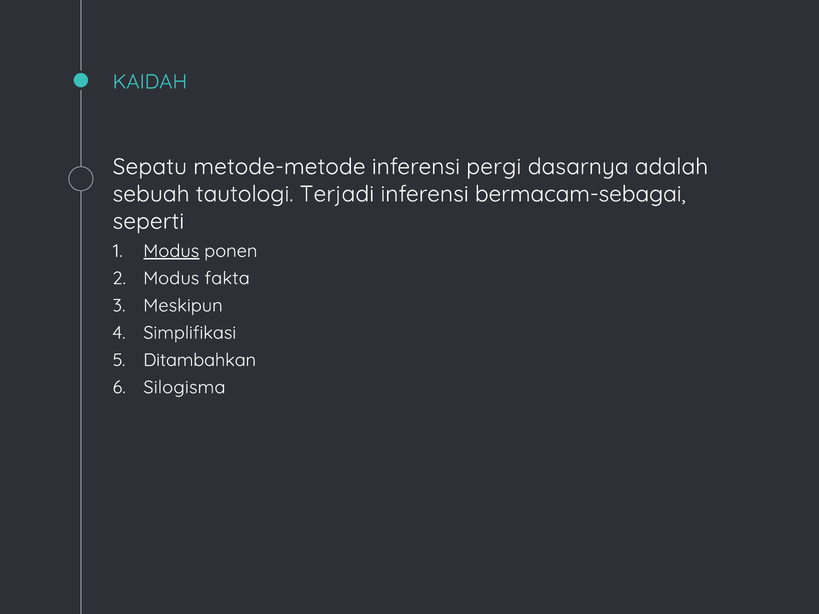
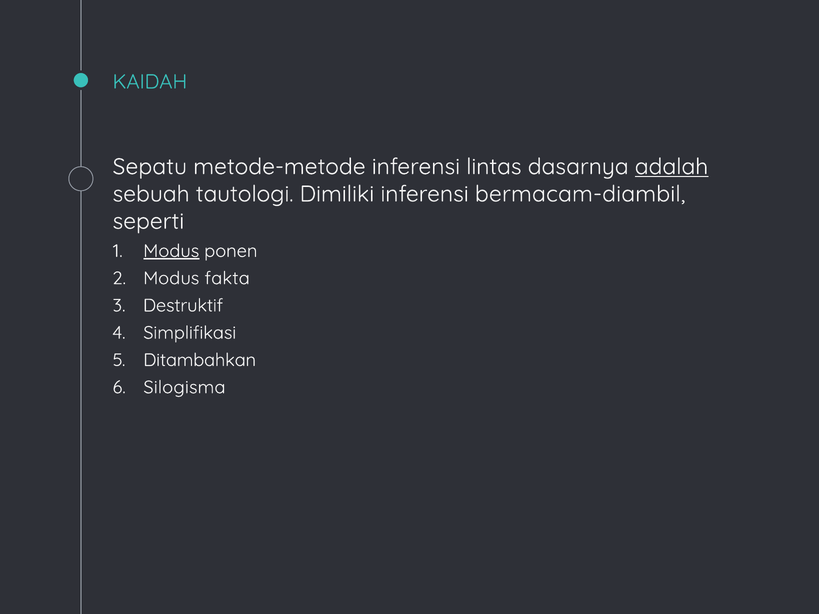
pergi: pergi -> lintas (494, 167)
adalah underline: none -> present (672, 167)
Terjadi: Terjadi -> Dimiliki (337, 194)
bermacam-sebagai: bermacam-sebagai -> bermacam-diambil (580, 194)
Meskipun: Meskipun -> Destruktif (183, 306)
